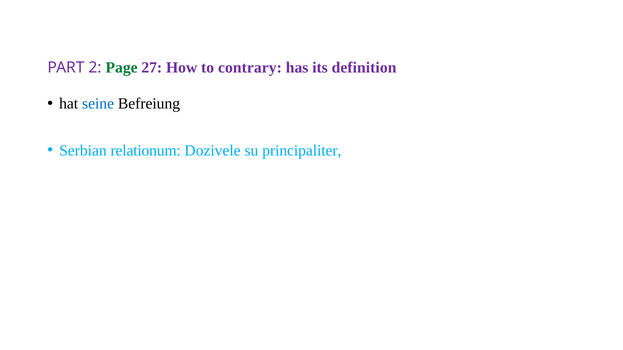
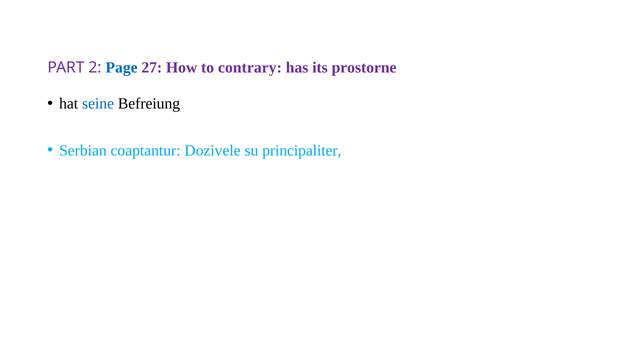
Page colour: green -> blue (122, 68)
definition: definition -> prostorne (364, 68)
relationum: relationum -> coaptantur (146, 151)
